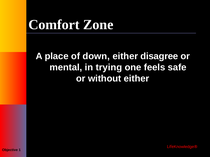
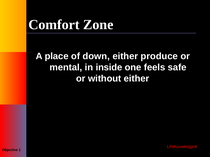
disagree: disagree -> produce (159, 56)
trying: trying -> inside (109, 68)
